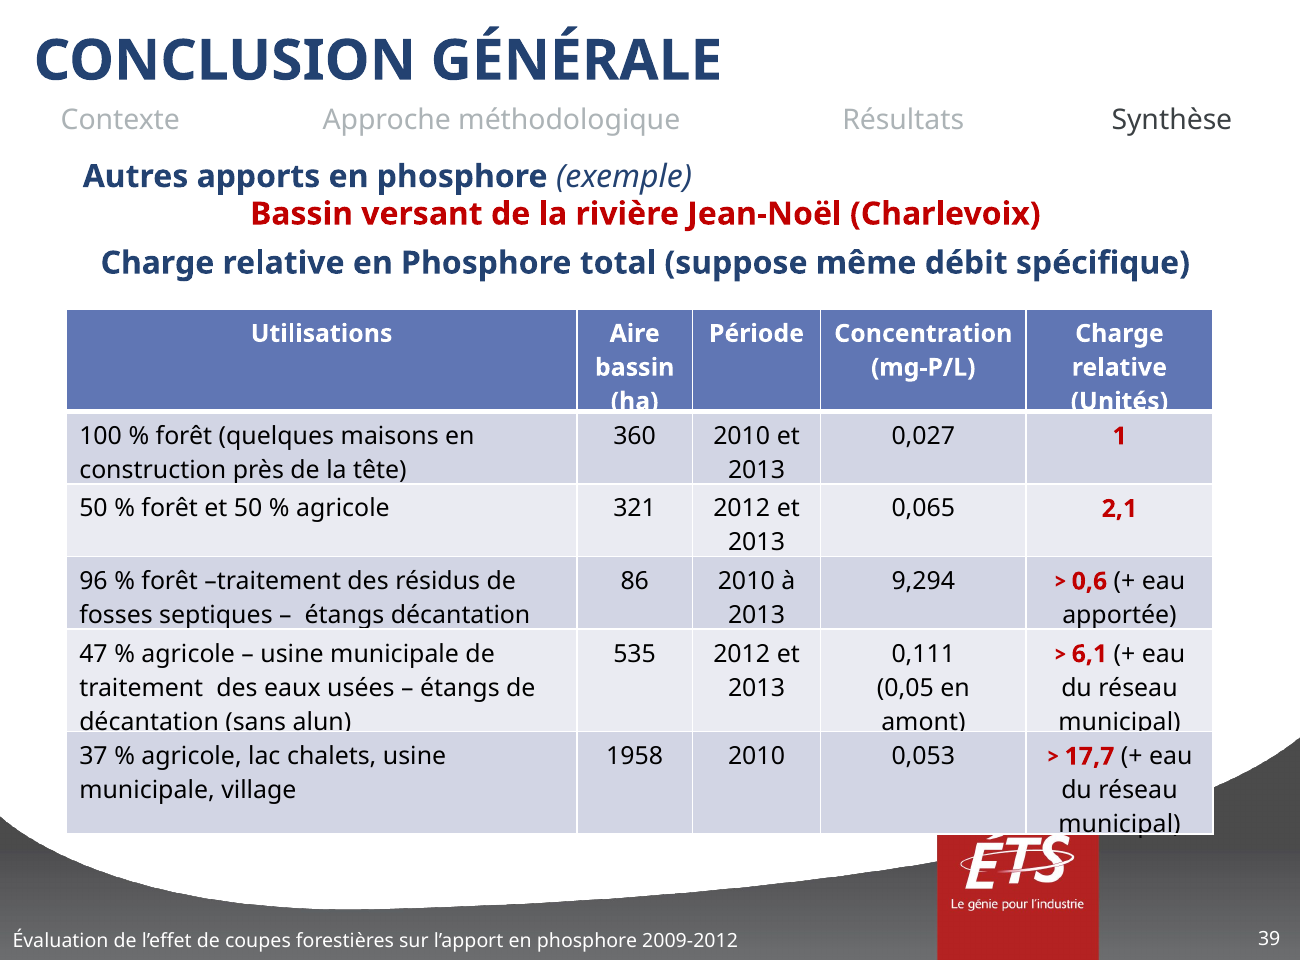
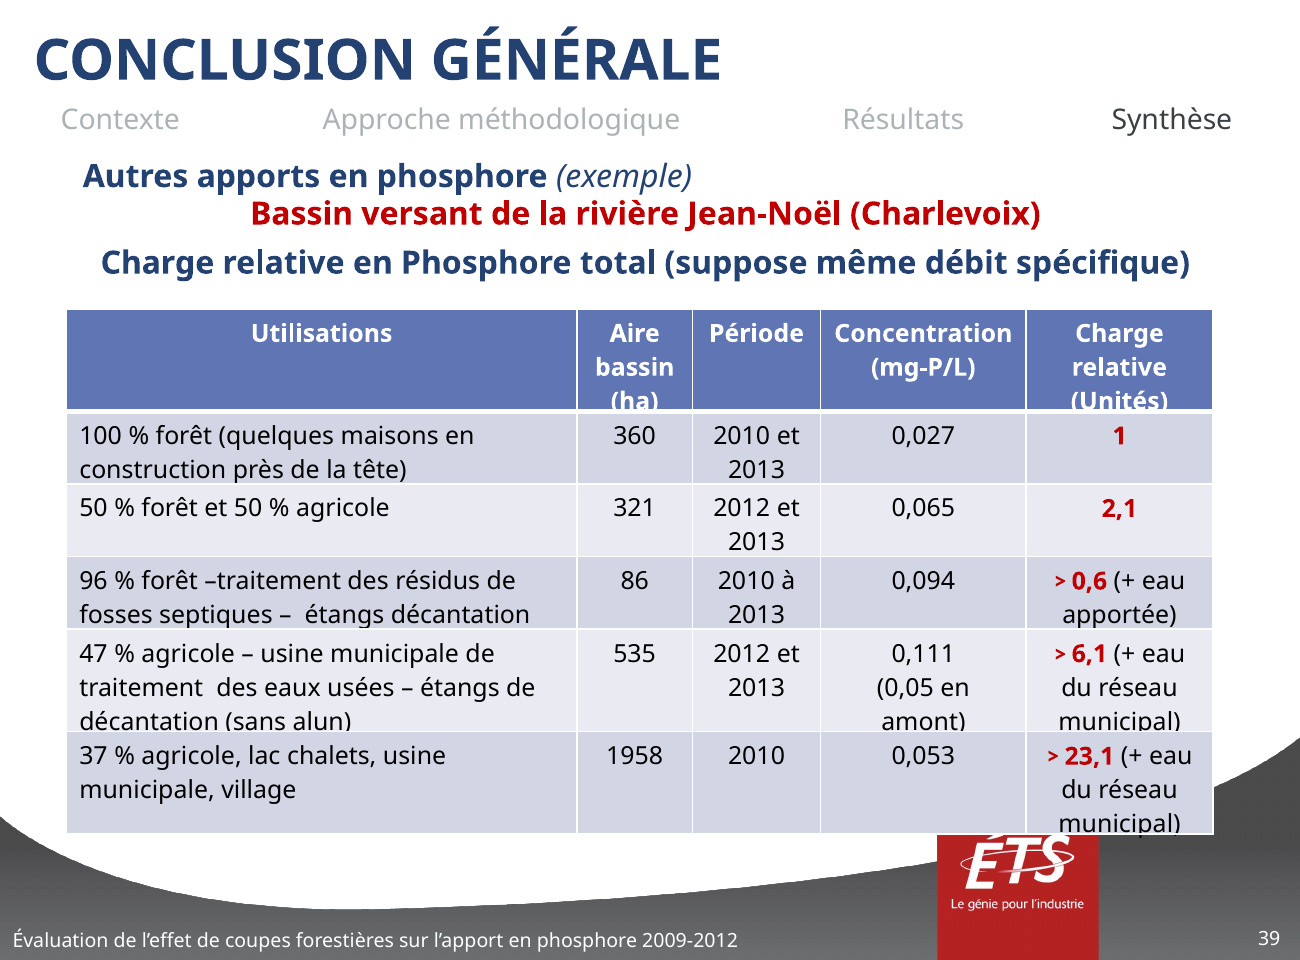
9,294: 9,294 -> 0,094 (923, 581)
17,7: 17,7 -> 23,1 (1089, 756)
